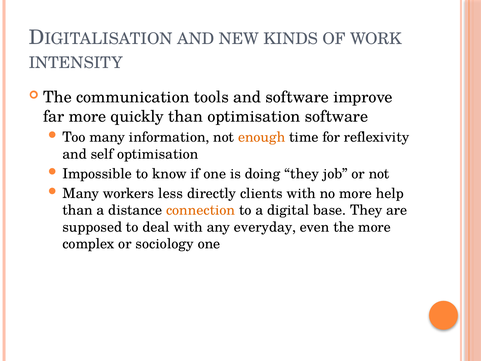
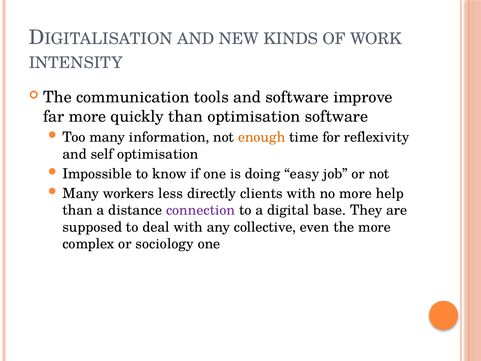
doing they: they -> easy (302, 174)
connection colour: orange -> purple (201, 210)
everyday: everyday -> collective (265, 227)
